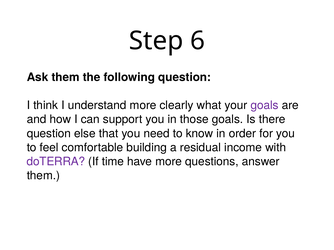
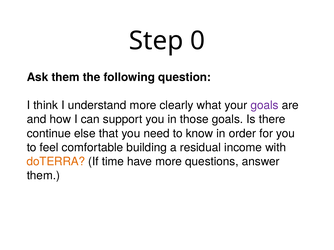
6: 6 -> 0 (198, 41)
question: question -> continue (49, 134)
doTERRA colour: purple -> orange (56, 162)
